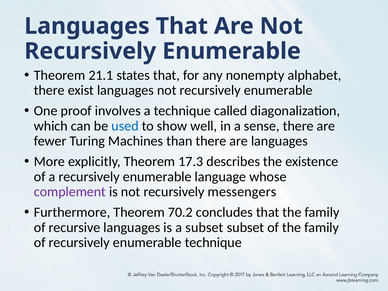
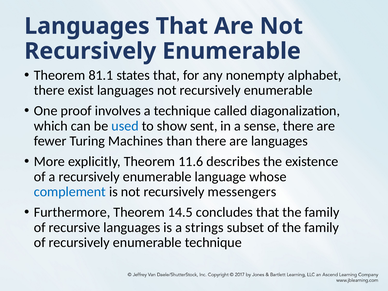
21.1: 21.1 -> 81.1 (101, 75)
well: well -> sent (204, 126)
17.3: 17.3 -> 11.6 (191, 162)
complement colour: purple -> blue (70, 192)
70.2: 70.2 -> 14.5 (180, 212)
a subset: subset -> strings (204, 227)
